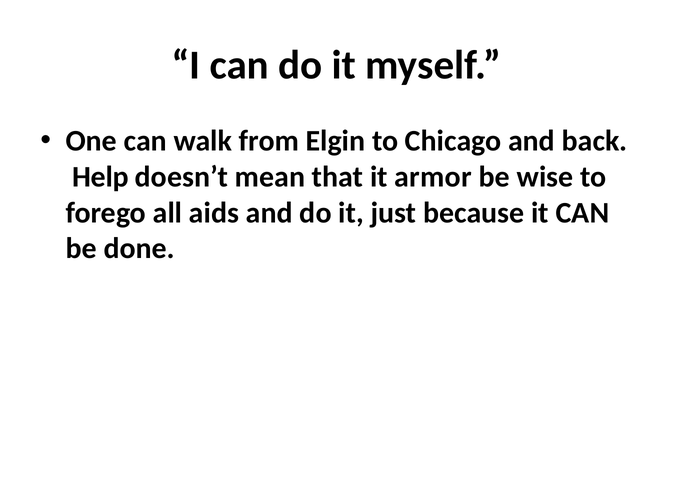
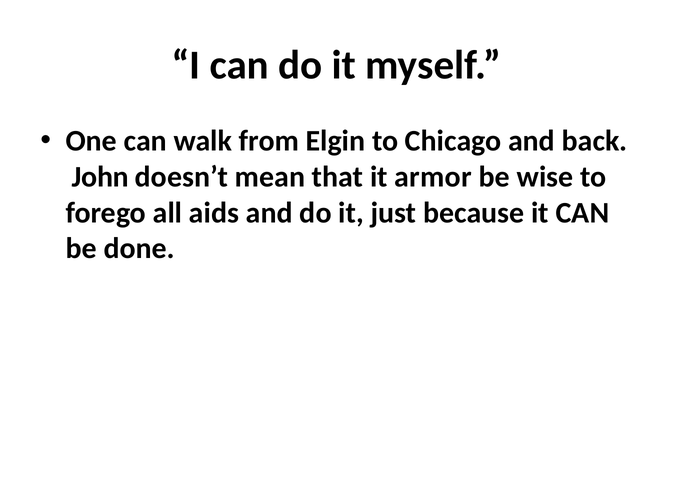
Help: Help -> John (100, 177)
